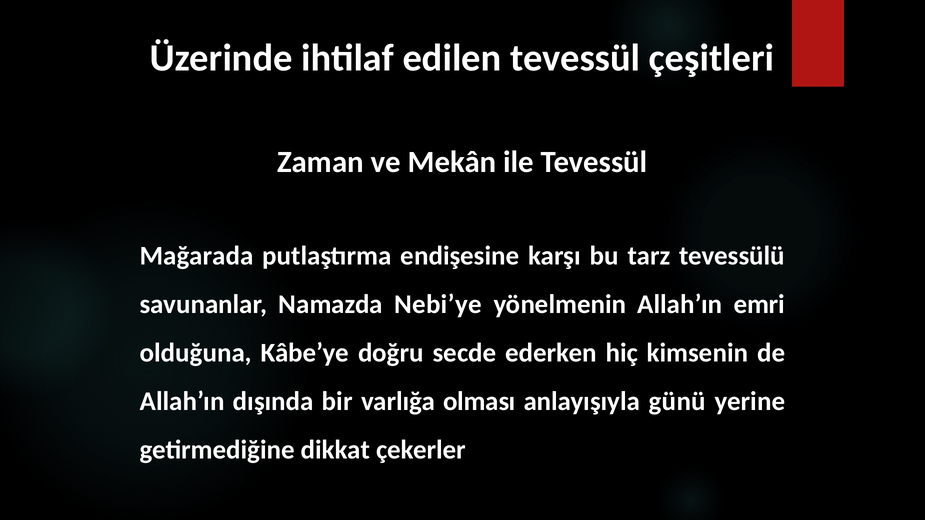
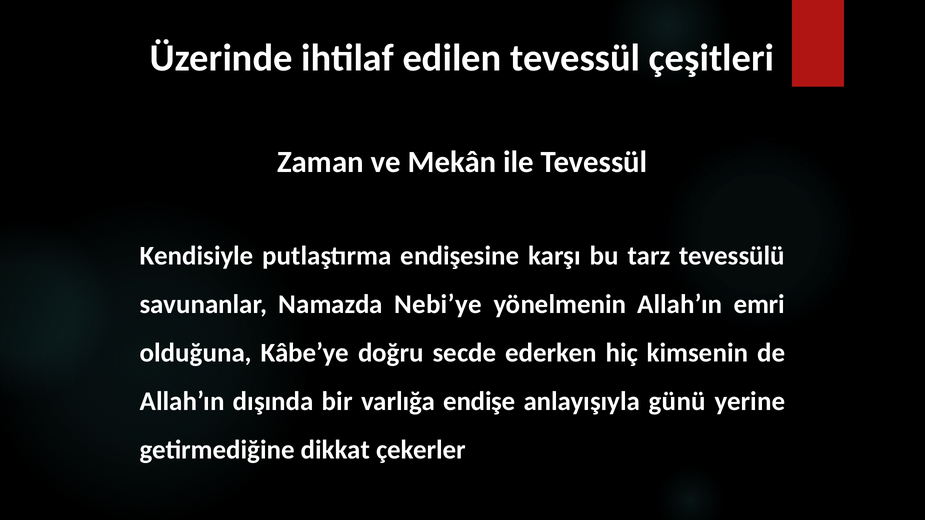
Mağarada: Mağarada -> Kendisiyle (197, 256)
olması: olması -> endişe (479, 402)
